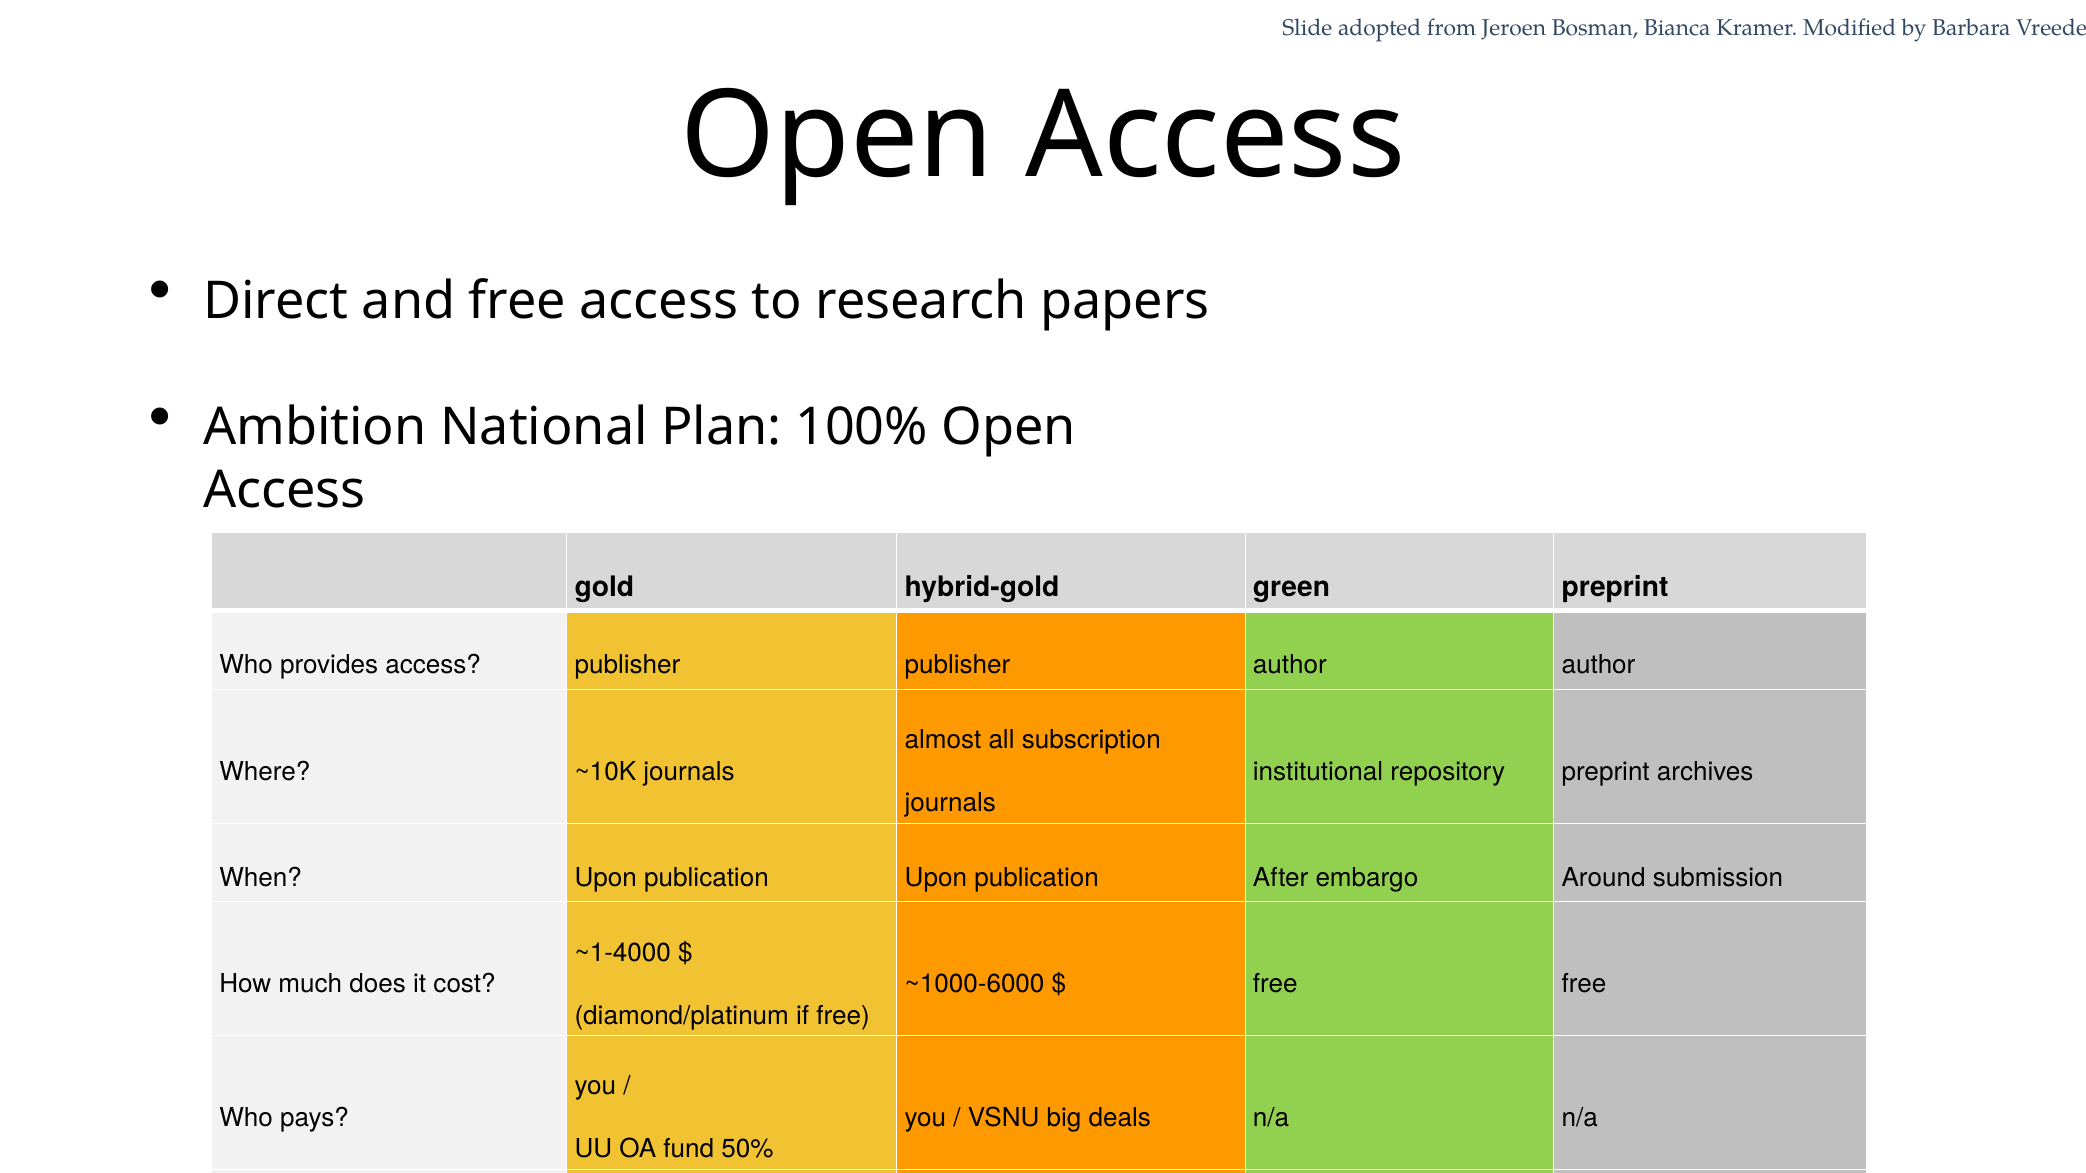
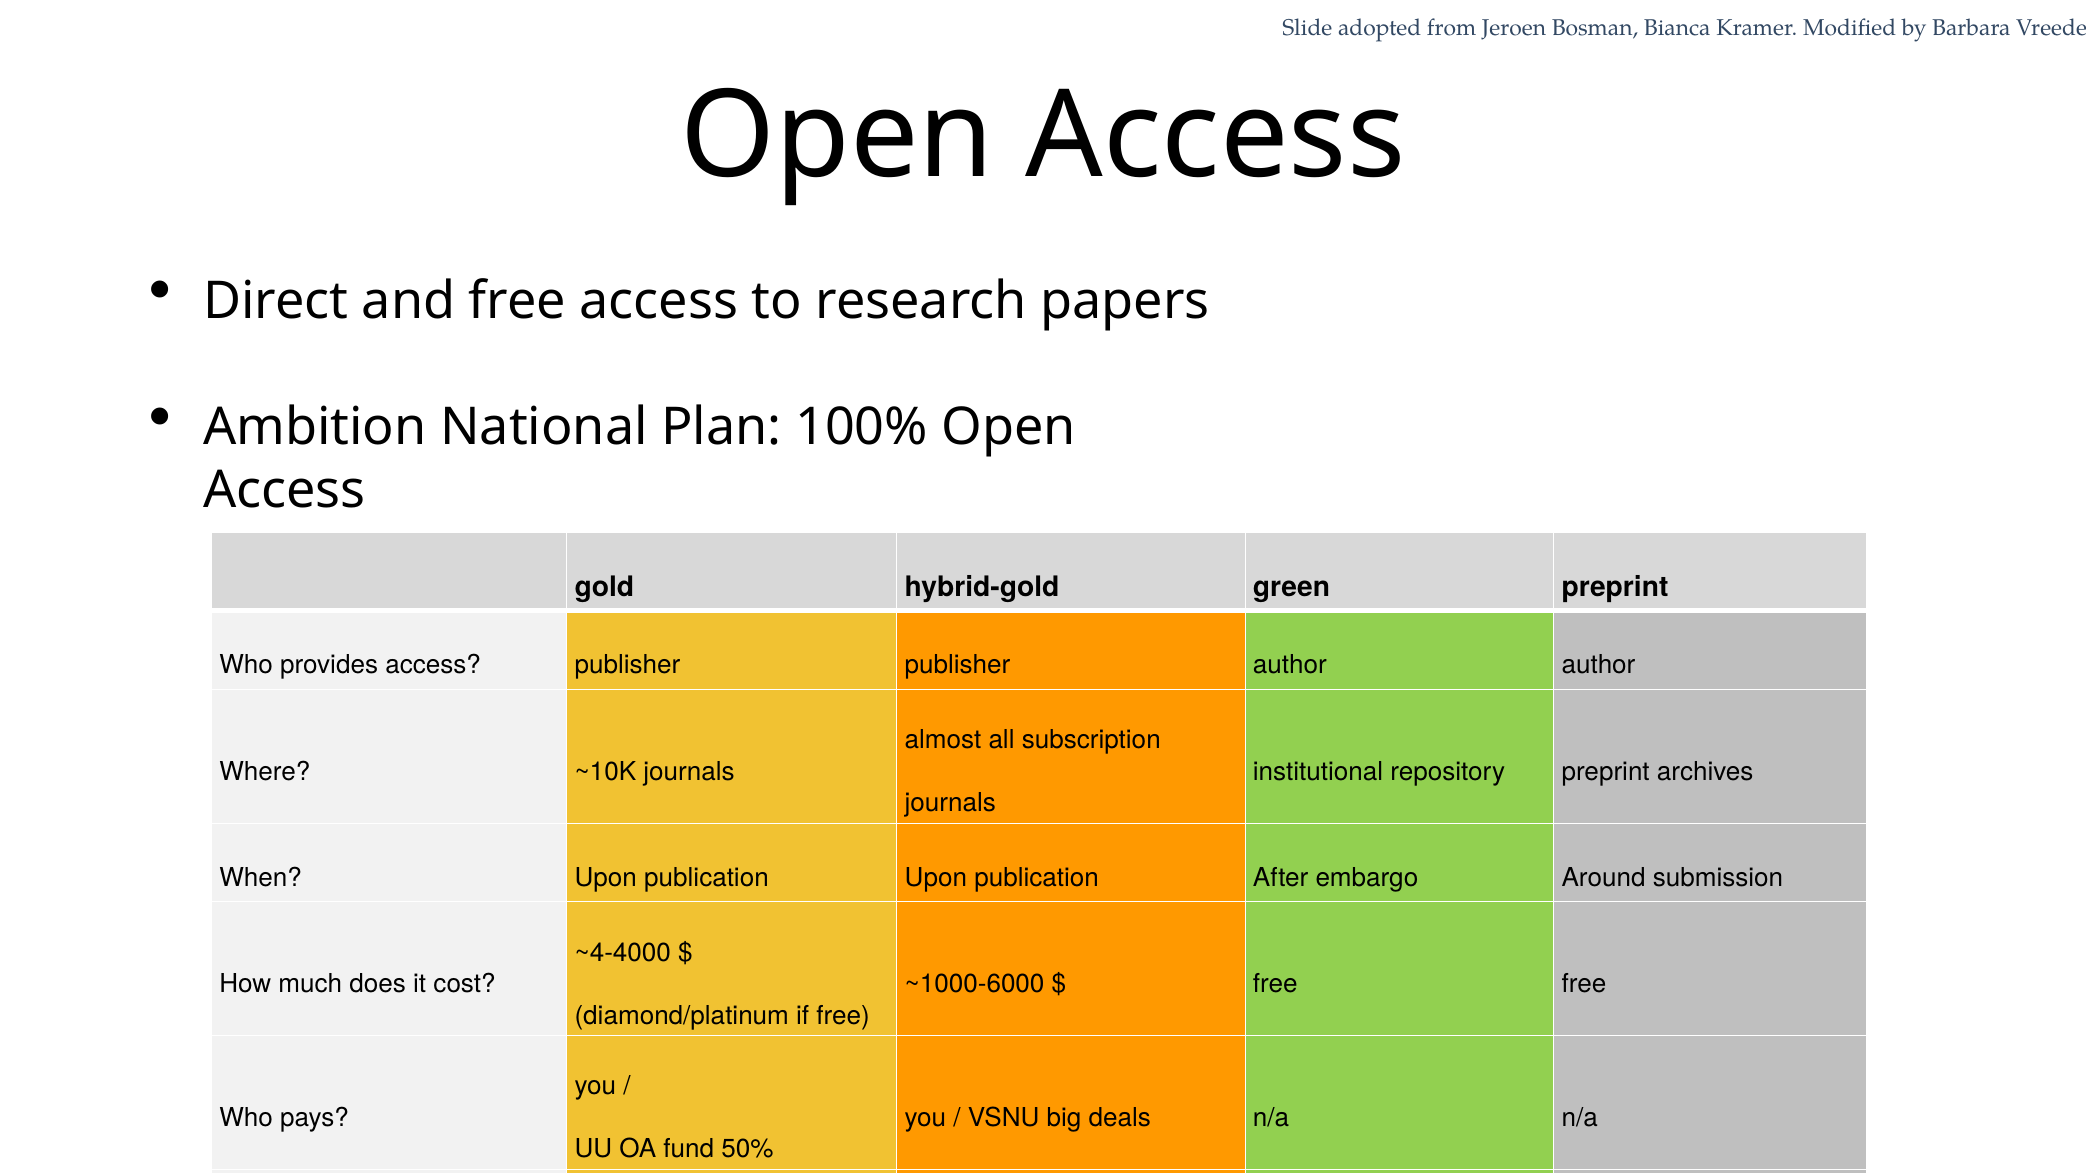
~1-4000: ~1-4000 -> ~4-4000 (623, 953)
